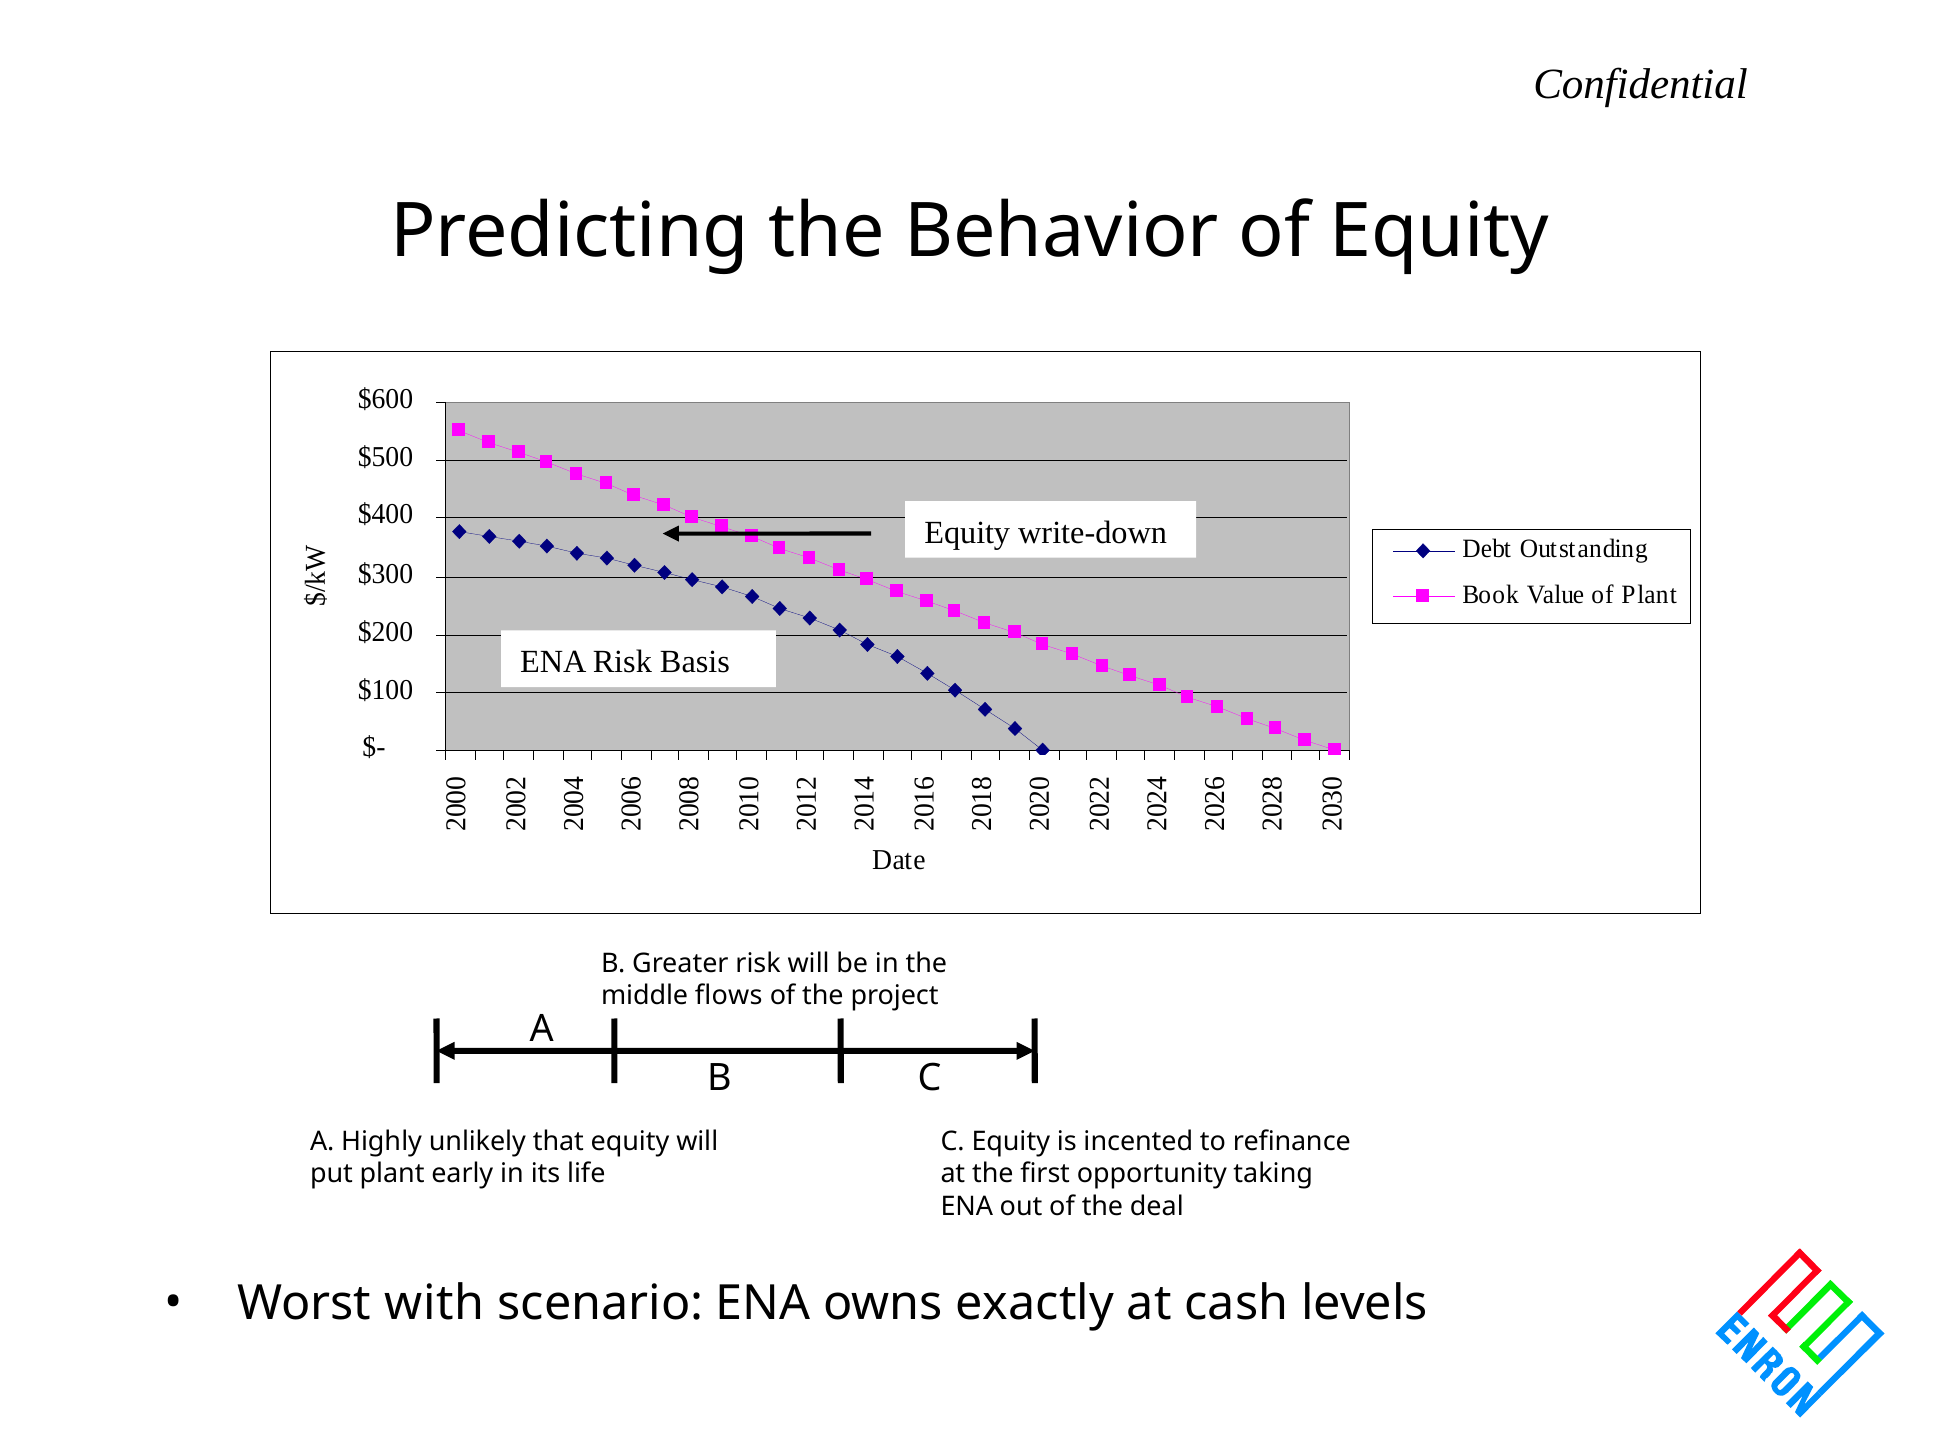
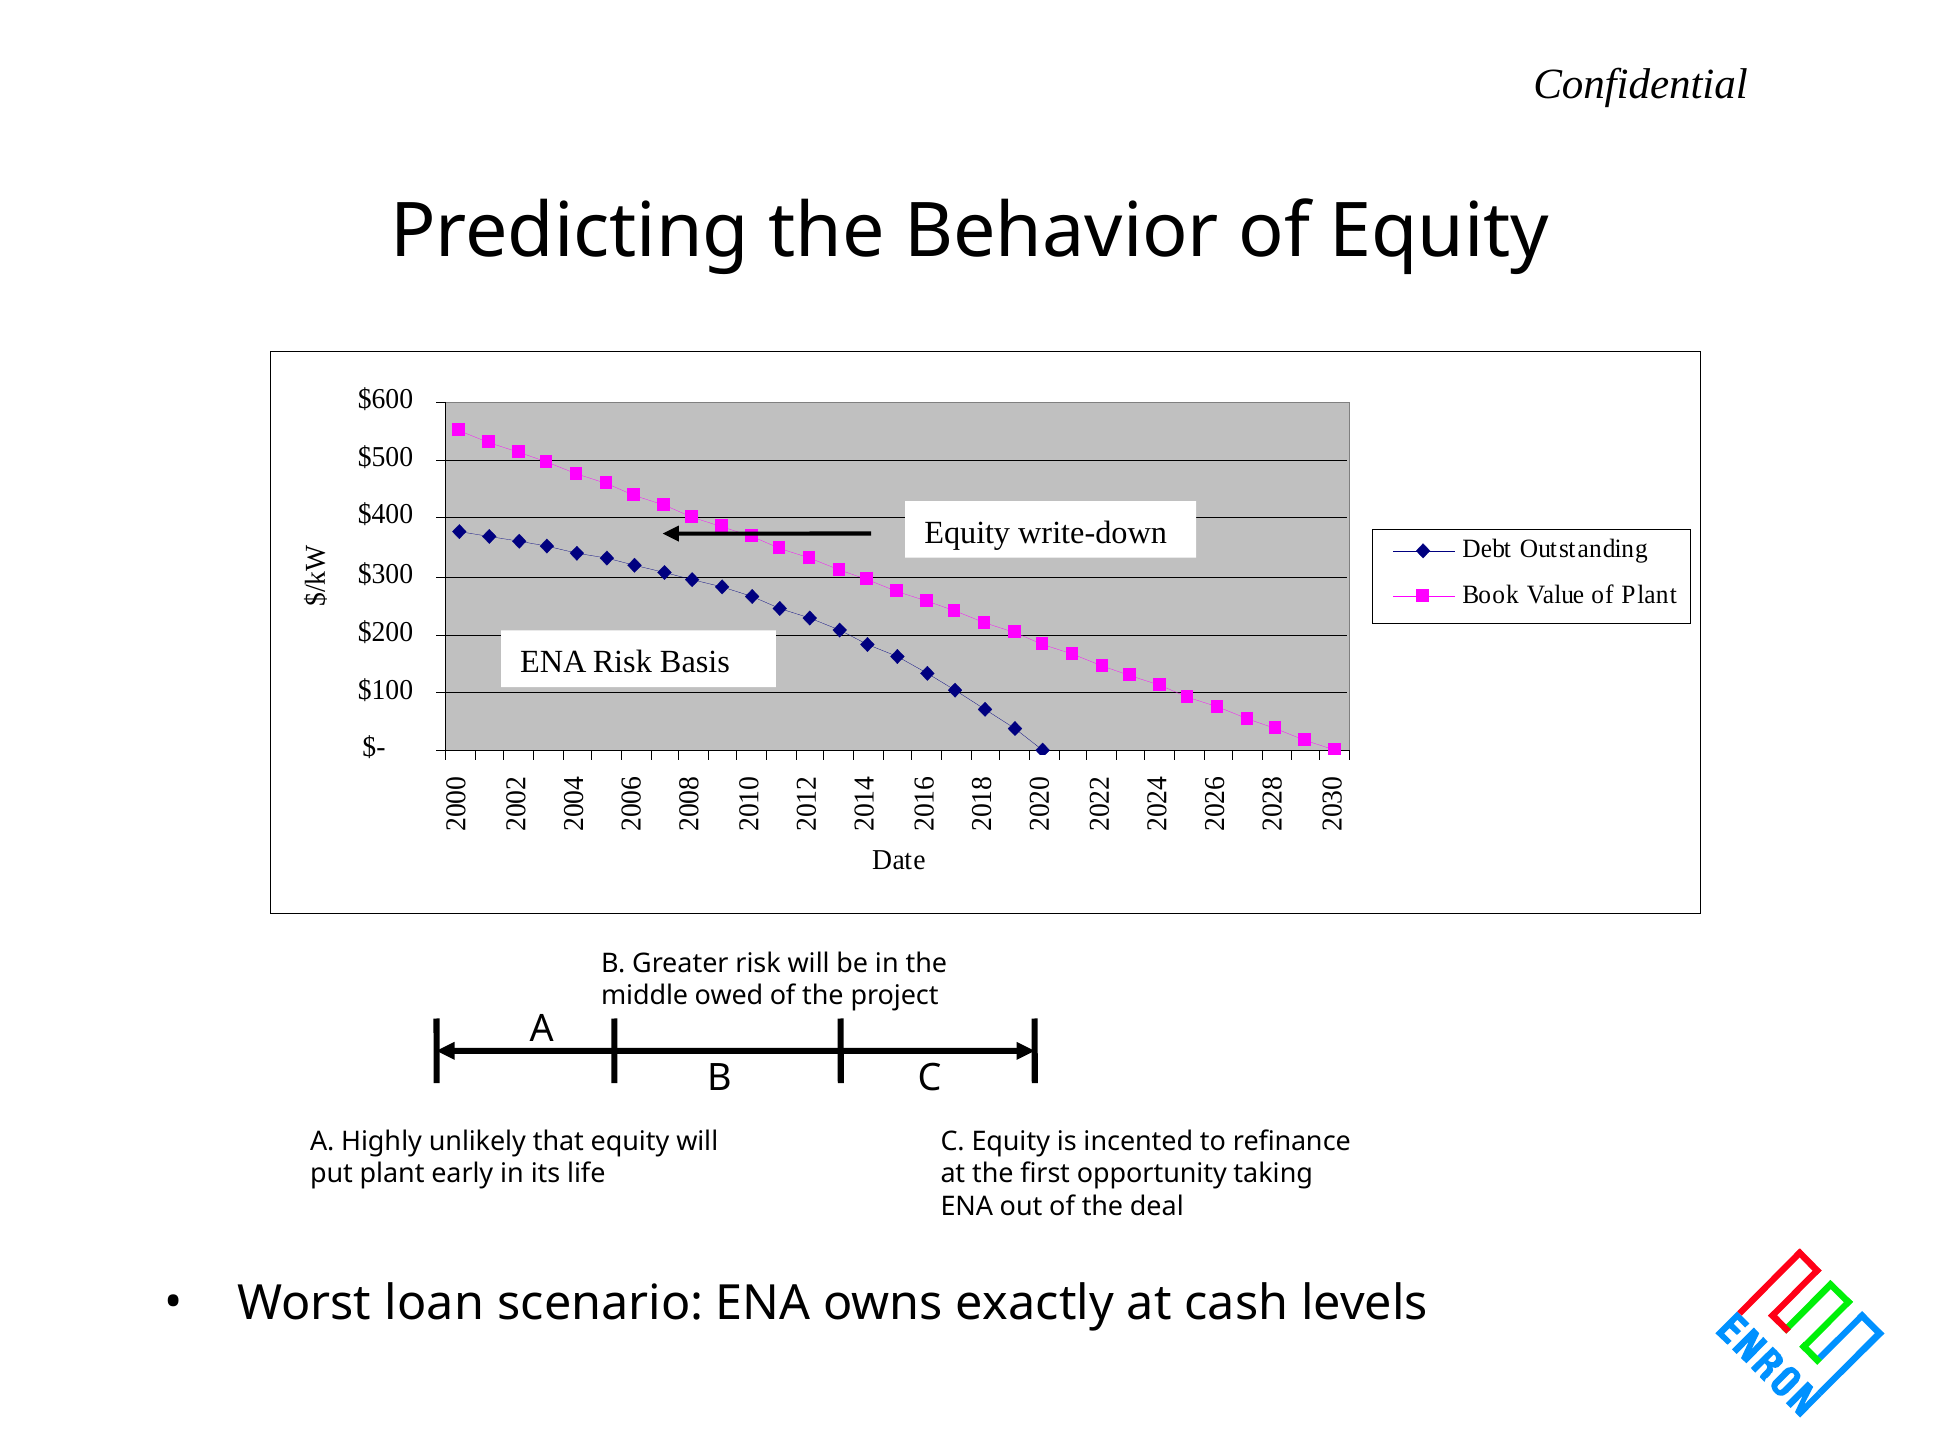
flows: flows -> owed (729, 996)
with: with -> loan (434, 1303)
